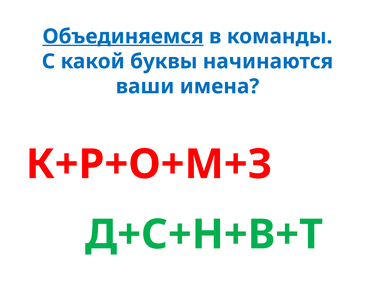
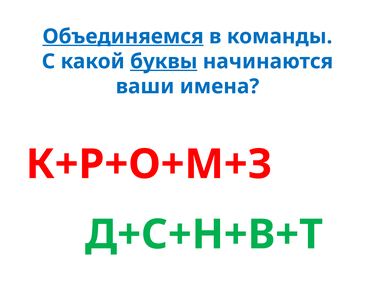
буквы underline: none -> present (164, 62)
